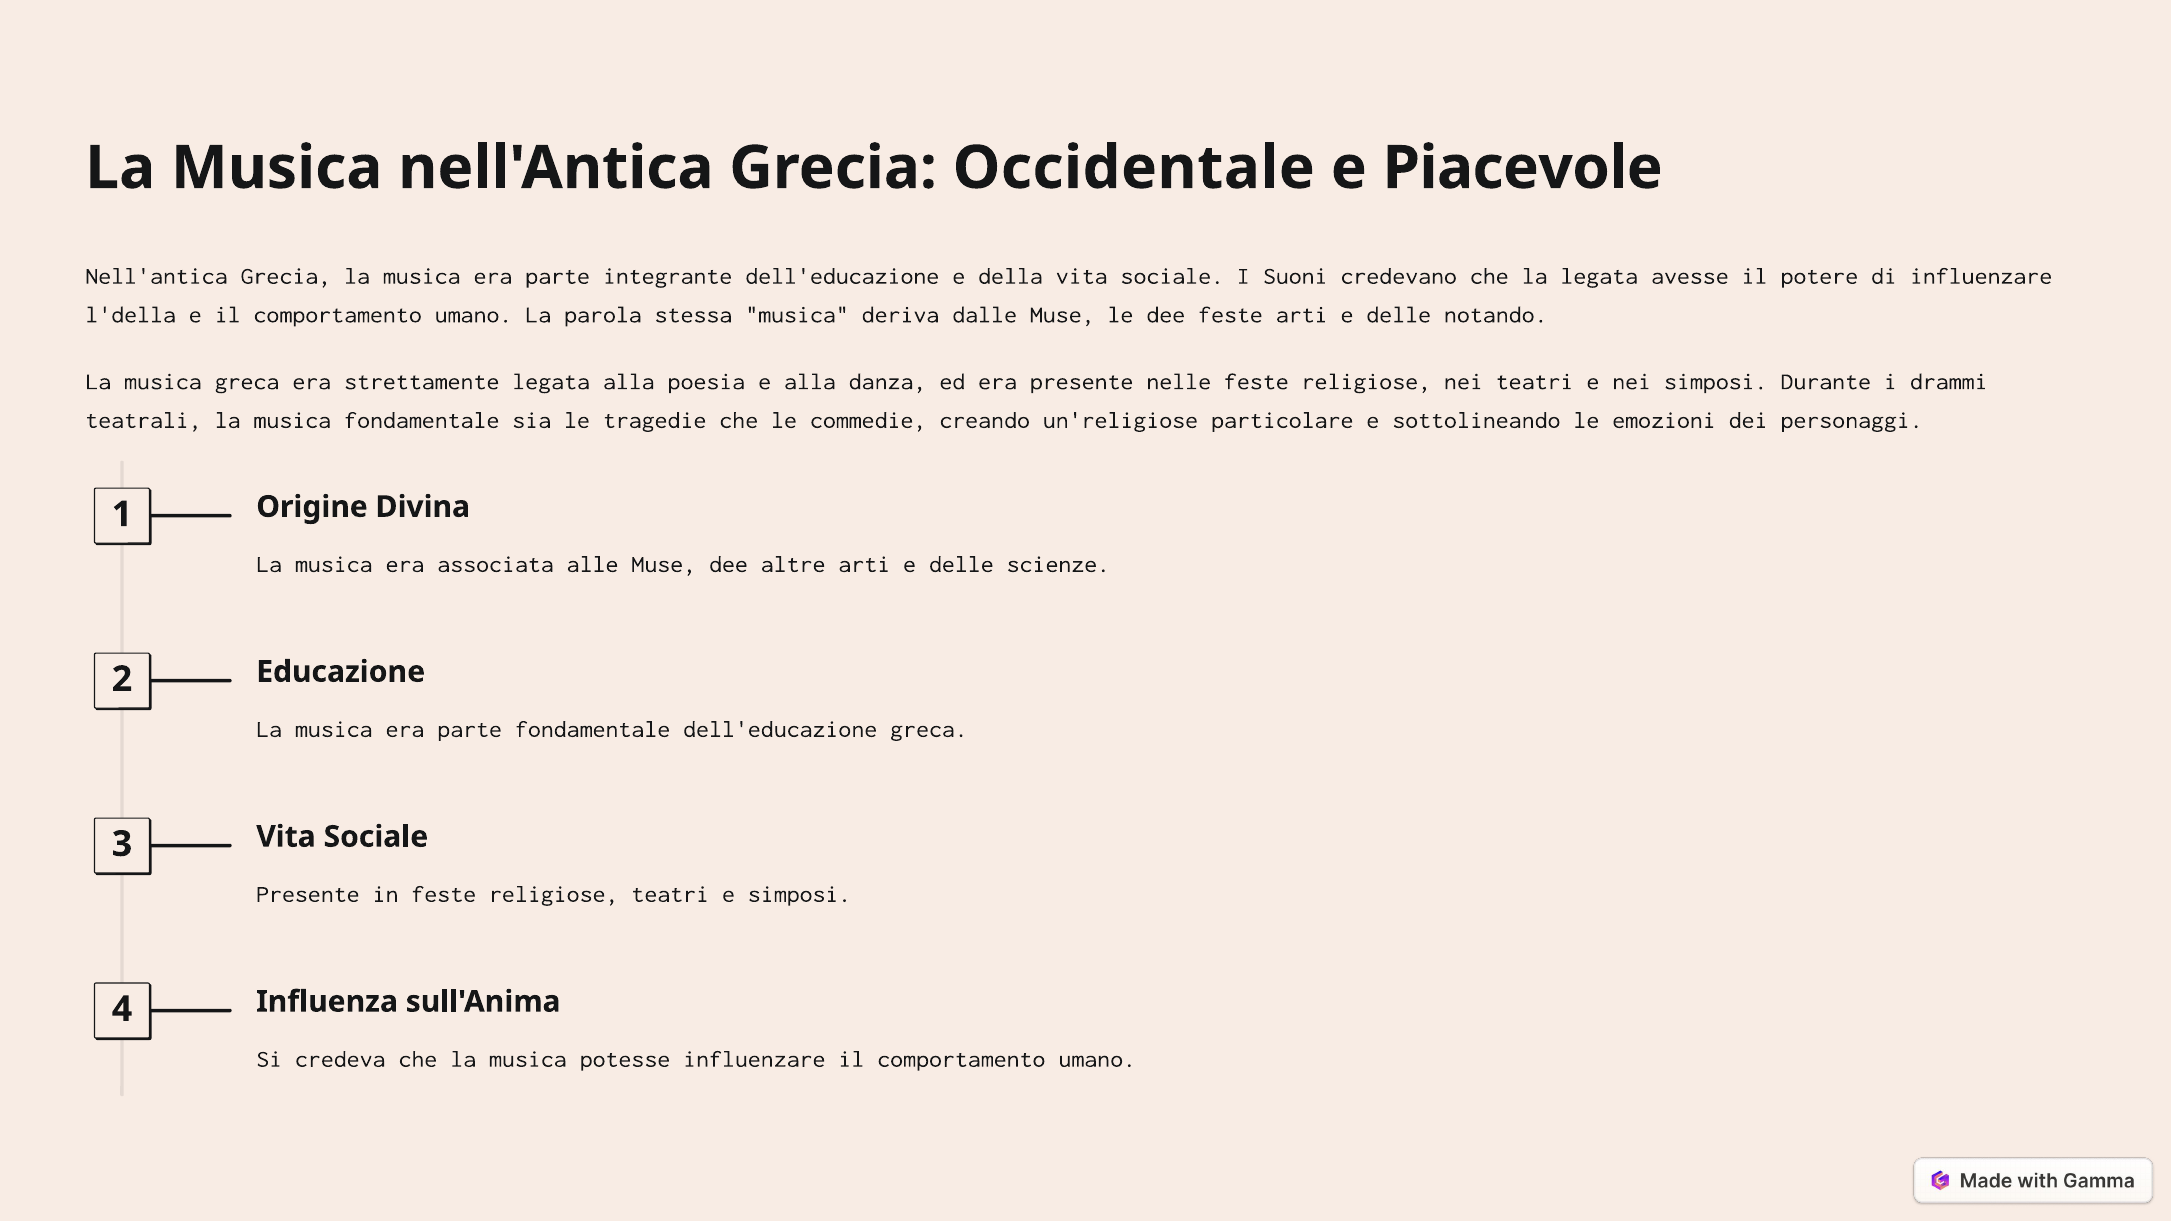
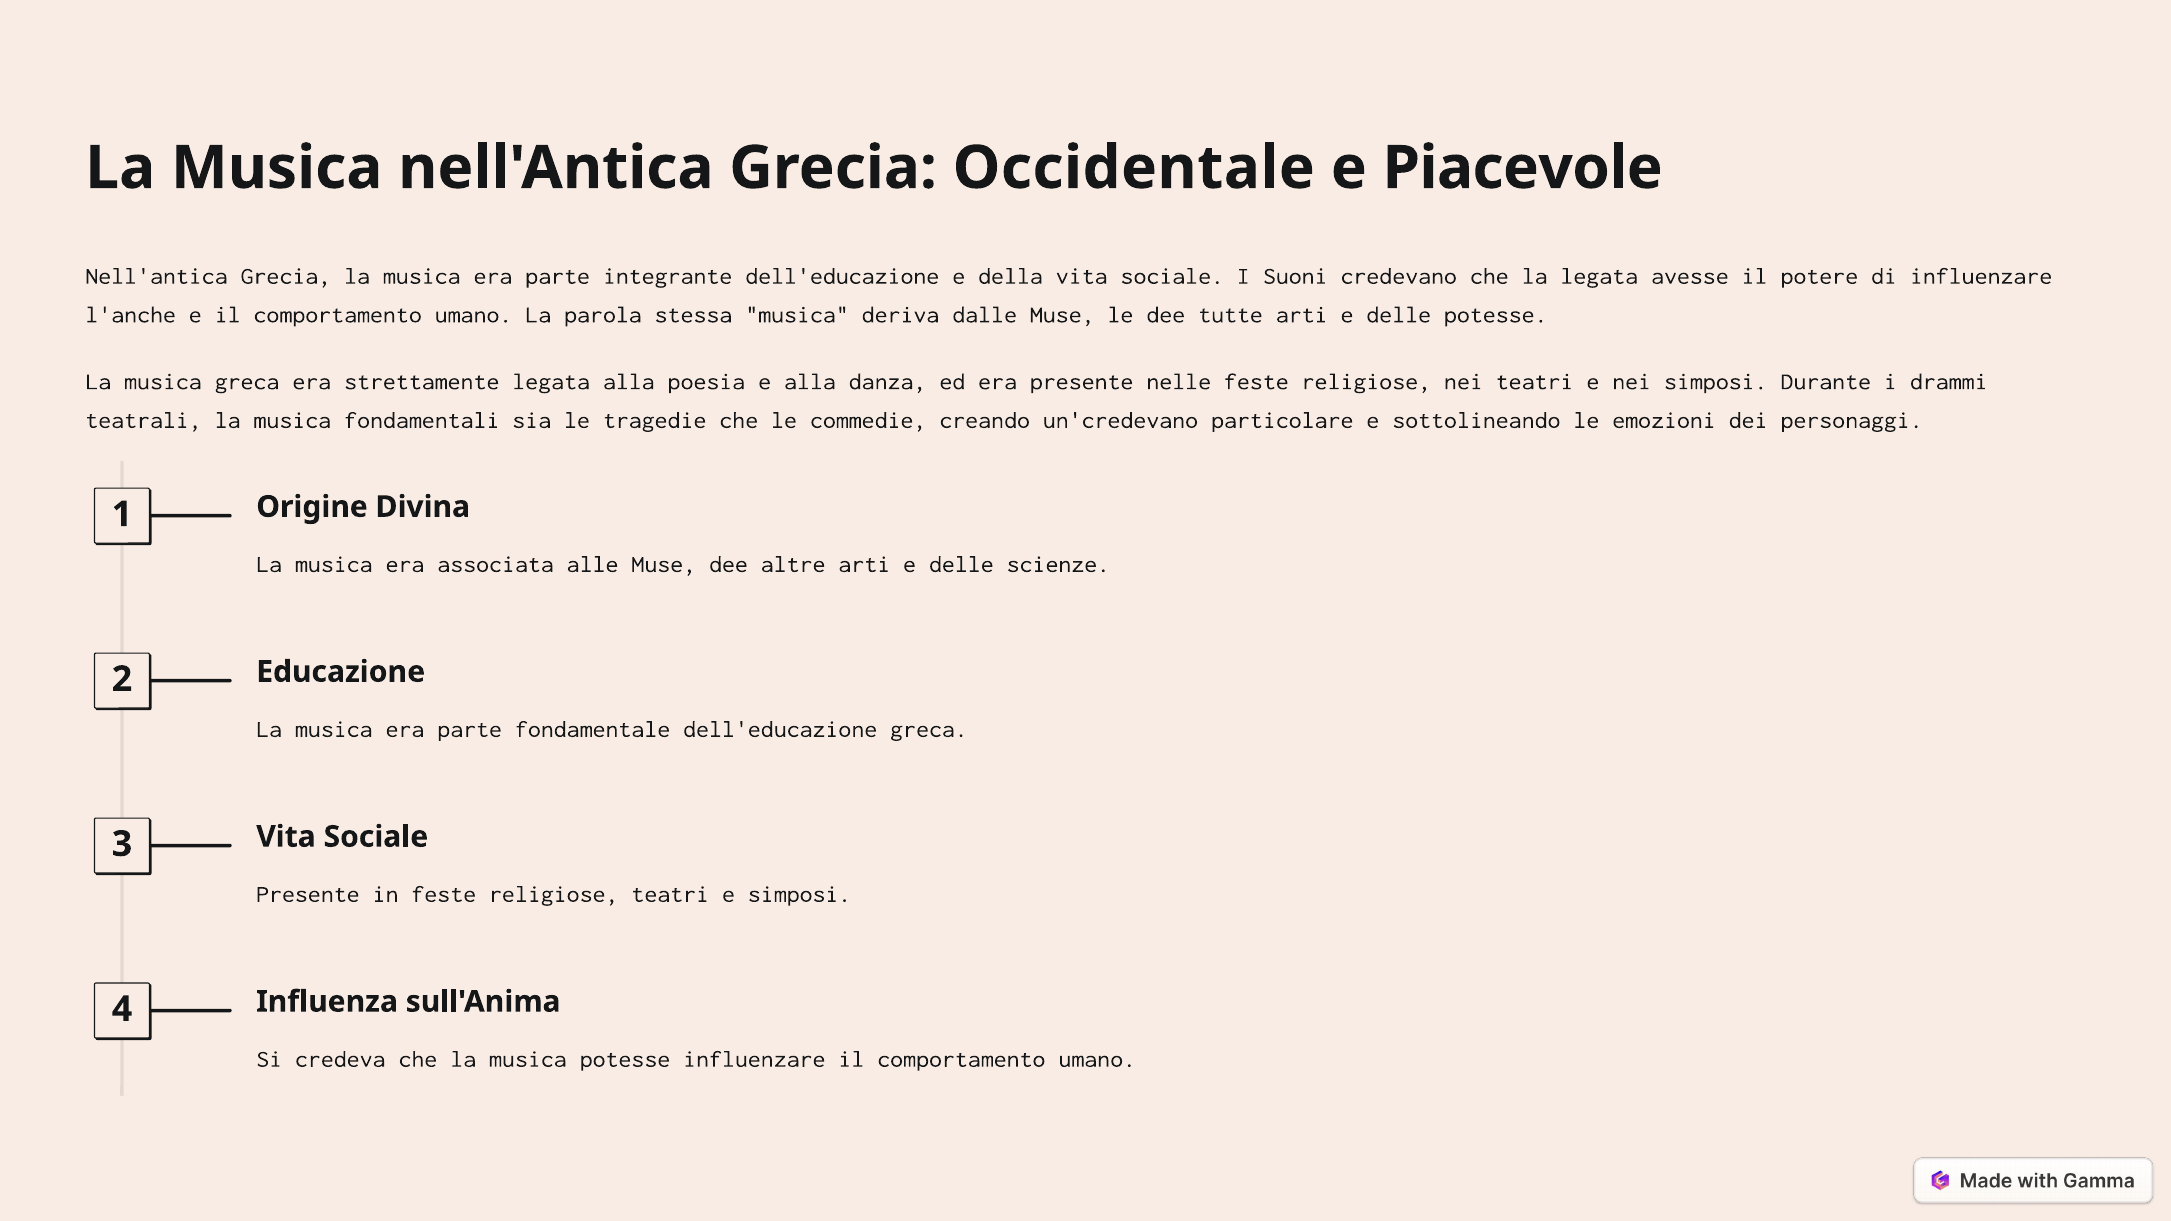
l'della: l'della -> l'anche (131, 315)
dee feste: feste -> tutte (1231, 315)
delle notando: notando -> potesse (1496, 315)
musica fondamentale: fondamentale -> fondamentali (422, 420)
un'religiose: un'religiose -> un'credevano (1120, 420)
